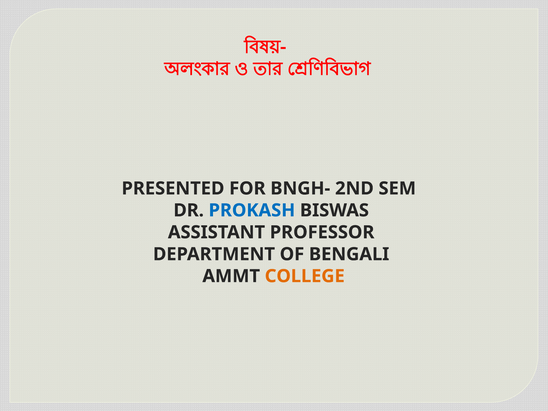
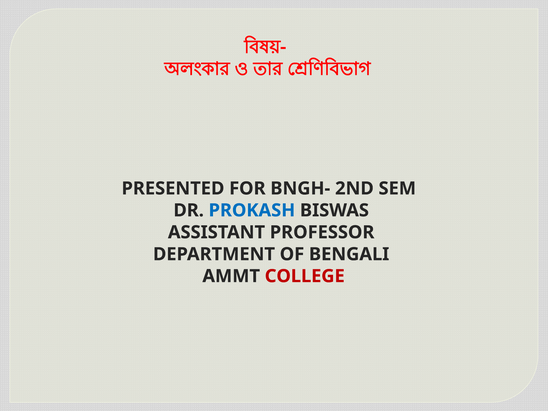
COLLEGE colour: orange -> red (305, 276)
